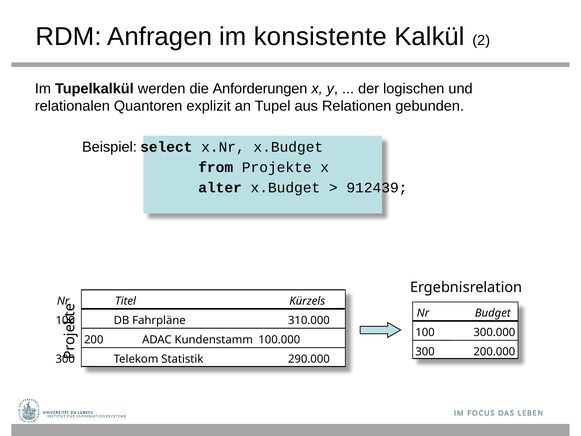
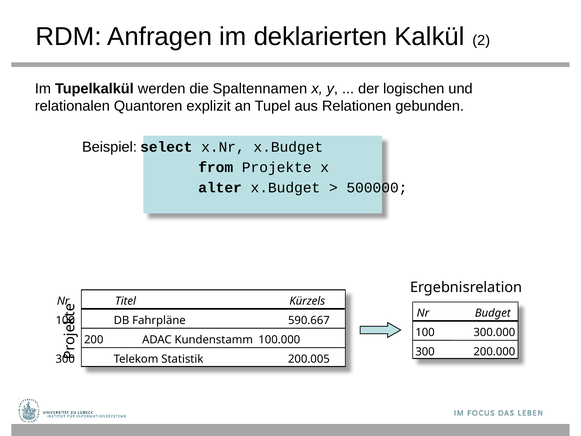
konsistente: konsistente -> deklarierten (321, 37)
Anforderungen: Anforderungen -> Spaltennamen (260, 89)
912439: 912439 -> 500000 (377, 187)
310.000: 310.000 -> 590.667 (309, 320)
290.000: 290.000 -> 200.005 (309, 359)
